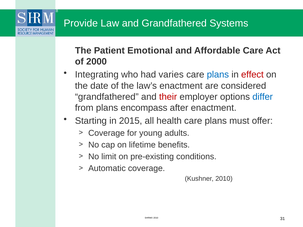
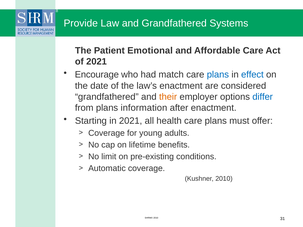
of 2000: 2000 -> 2021 (97, 62)
Integrating: Integrating -> Encourage (97, 75)
varies: varies -> match (171, 75)
effect colour: red -> blue (252, 75)
their colour: red -> orange (168, 97)
encompass: encompass -> information (144, 108)
in 2015: 2015 -> 2021 (131, 121)
